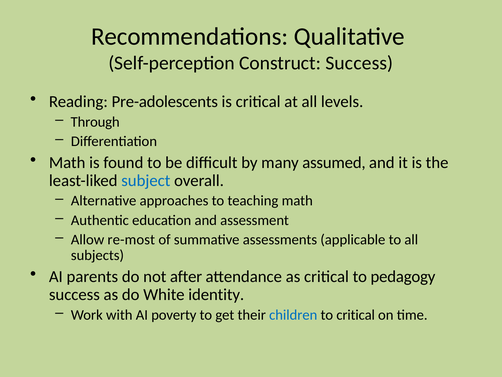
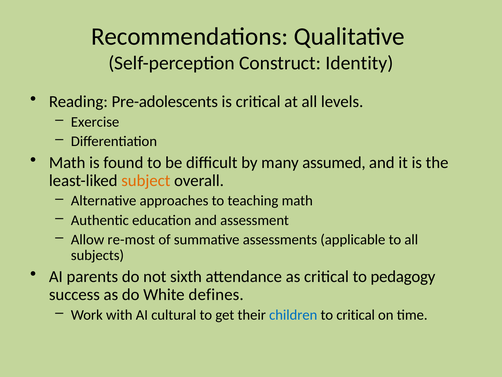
Construct Success: Success -> Identity (359, 63)
Through: Through -> Exercise (95, 122)
subject colour: blue -> orange (146, 180)
after: after -> sixth (186, 276)
identity: identity -> defines (216, 294)
poverty: poverty -> cultural (174, 314)
